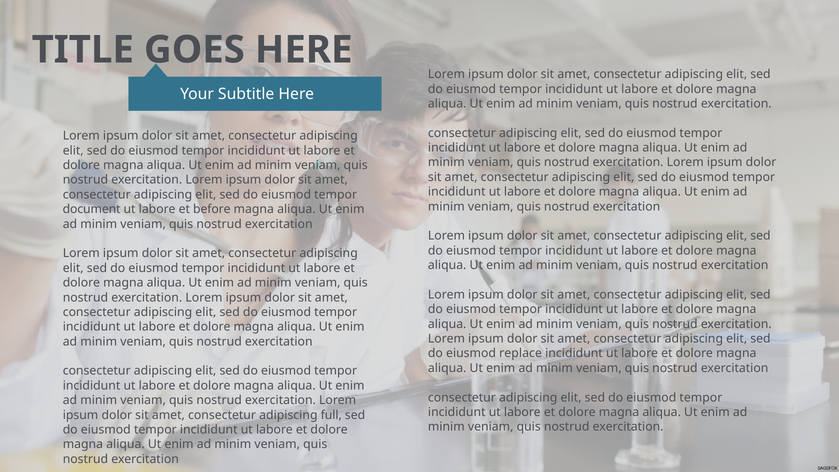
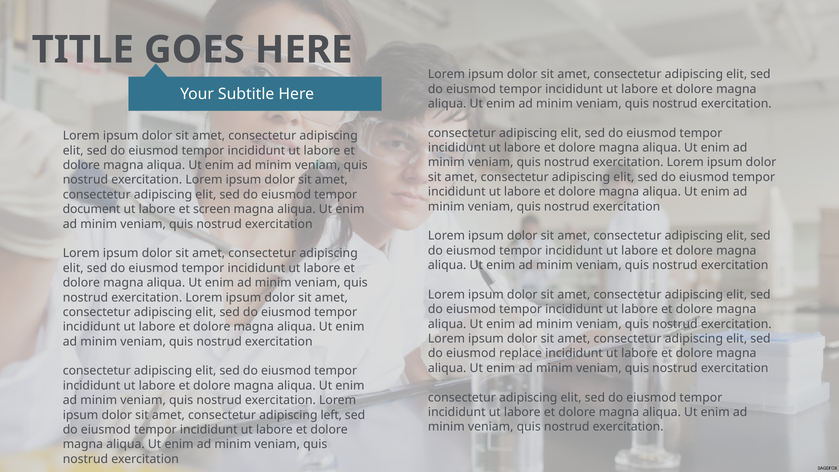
before: before -> screen (212, 209)
full: full -> left (331, 415)
